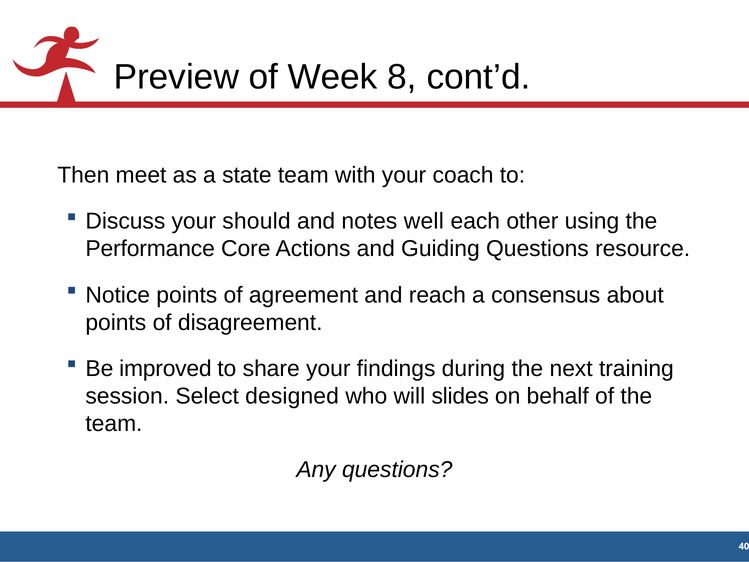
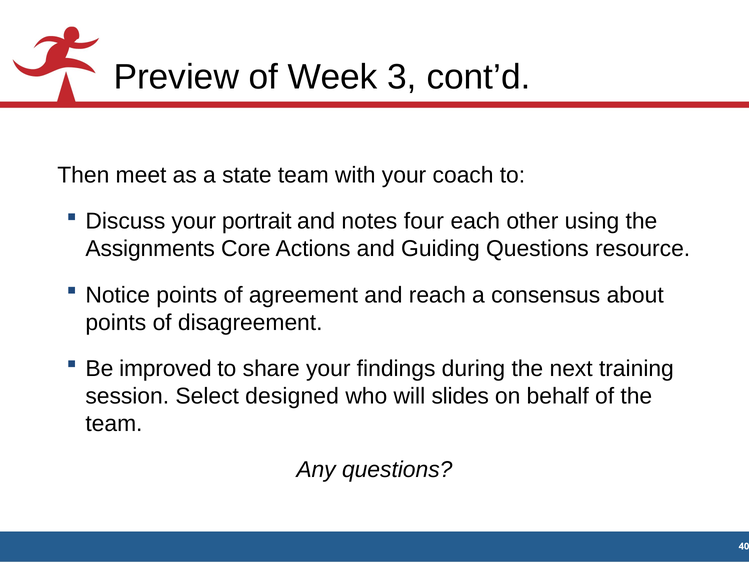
8: 8 -> 3 (402, 77)
should: should -> portrait (257, 221)
well: well -> four (424, 221)
Performance: Performance -> Assignments (150, 249)
